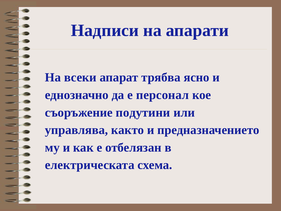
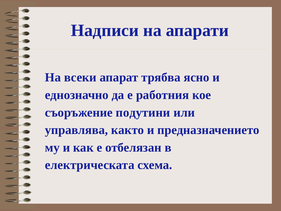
персонал: персонал -> работния (163, 95)
